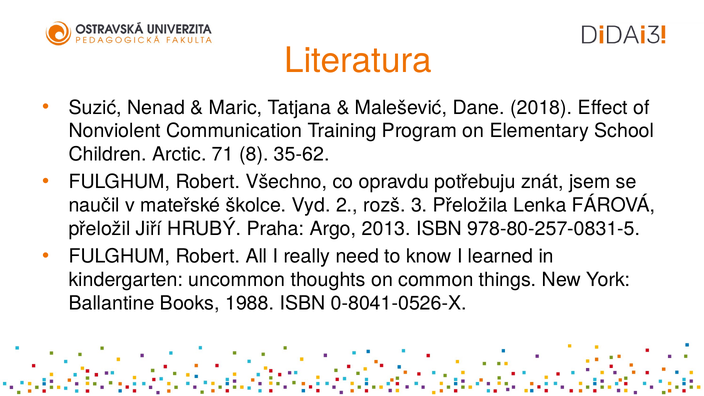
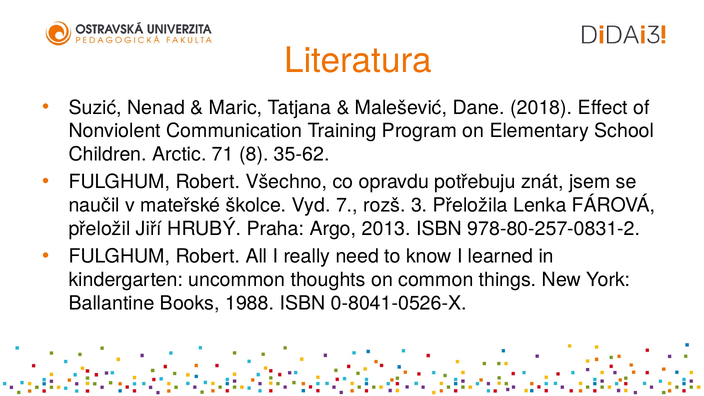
2: 2 -> 7 (347, 205)
978-80-257-0831-5: 978-80-257-0831-5 -> 978-80-257-0831-2 (554, 229)
